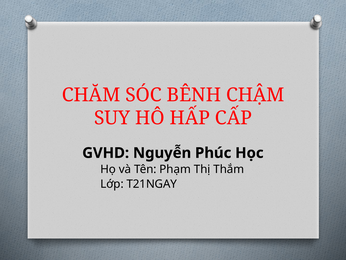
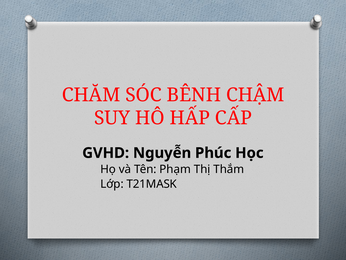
T21NGAY: T21NGAY -> T21MASK (152, 184)
